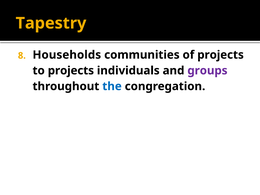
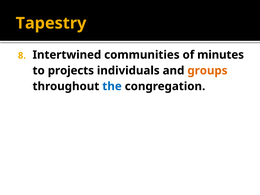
Households: Households -> Intertwined (67, 55)
of projects: projects -> minutes (221, 55)
groups colour: purple -> orange (207, 71)
